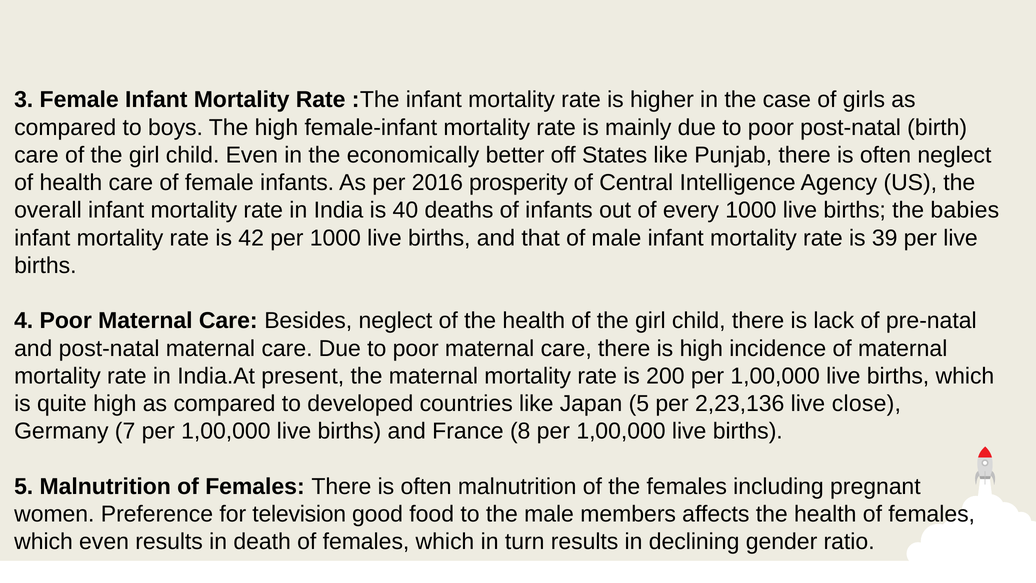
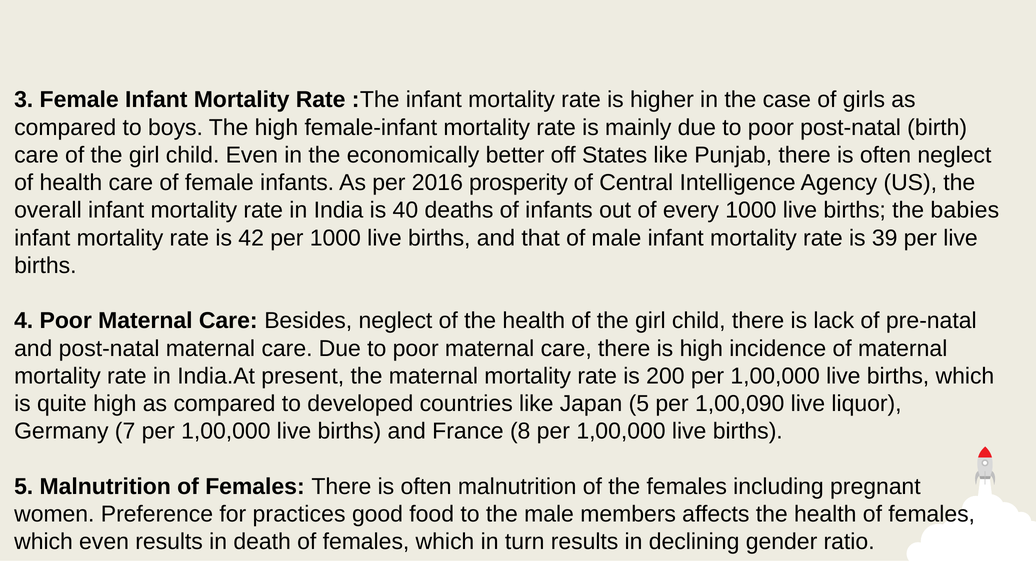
2,23,136: 2,23,136 -> 1,00,090 (740, 404)
close: close -> liquor (867, 404)
television: television -> practices (299, 514)
